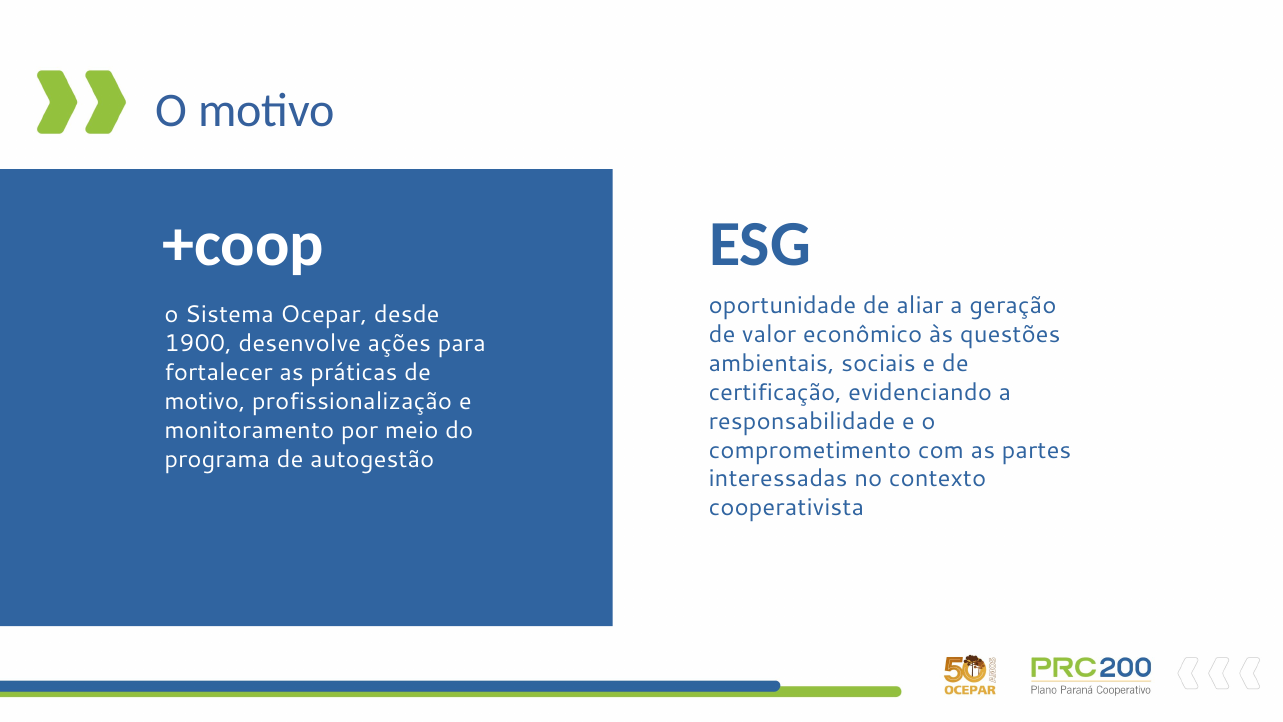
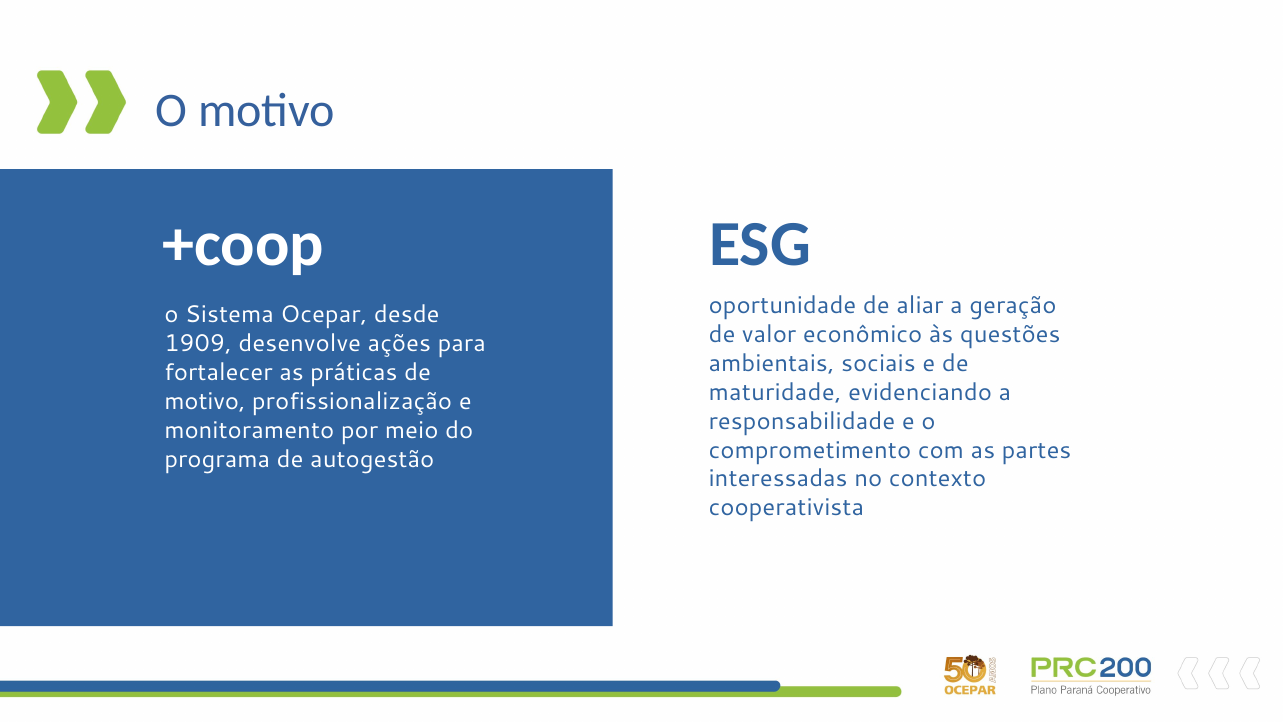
1900: 1900 -> 1909 (198, 344)
certificação: certificação -> maturidade (775, 392)
